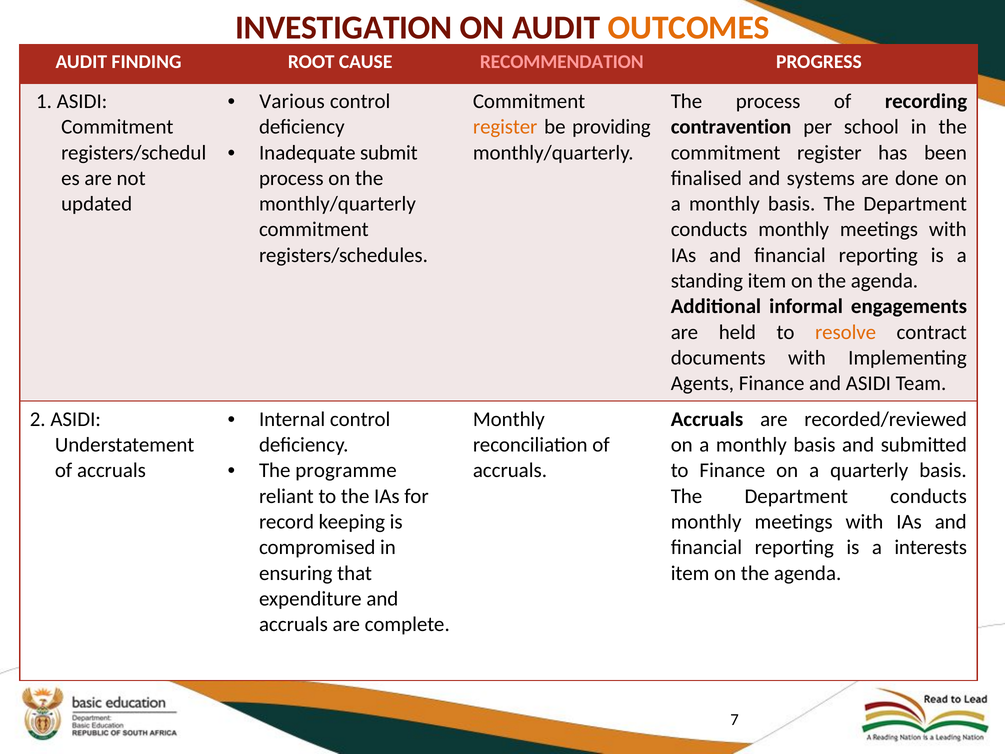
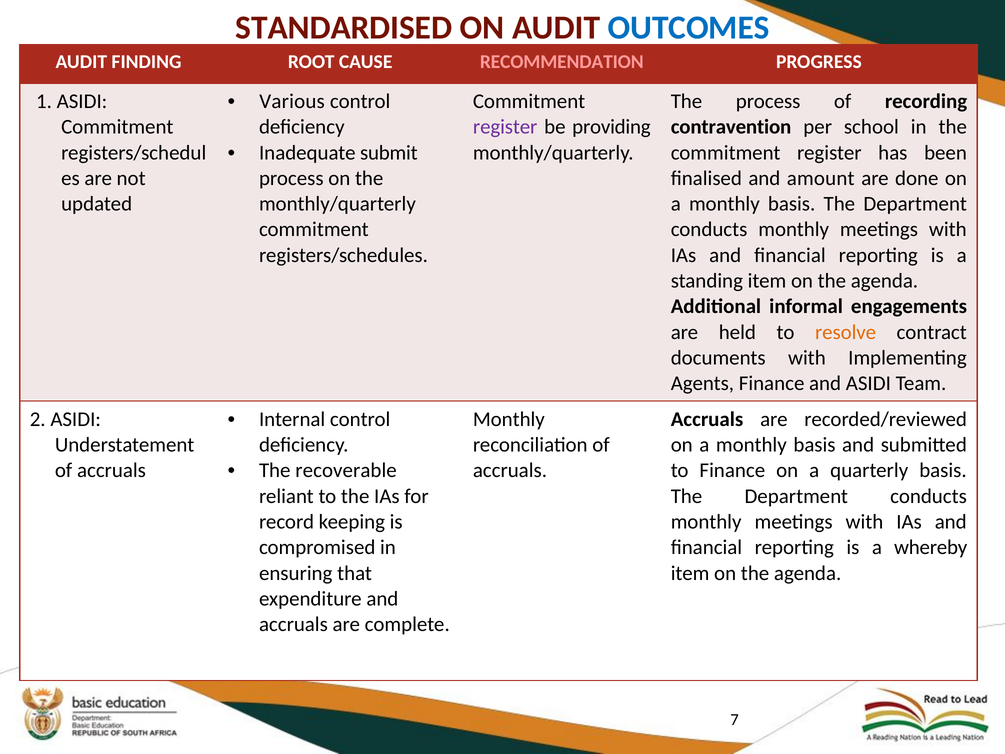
INVESTIGATION: INVESTIGATION -> STANDARDISED (344, 27)
OUTCOMES colour: orange -> blue (689, 27)
register colour: orange -> purple (505, 127)
systems: systems -> amount (821, 178)
programme: programme -> recoverable (346, 470)
interests: interests -> whereby (931, 547)
